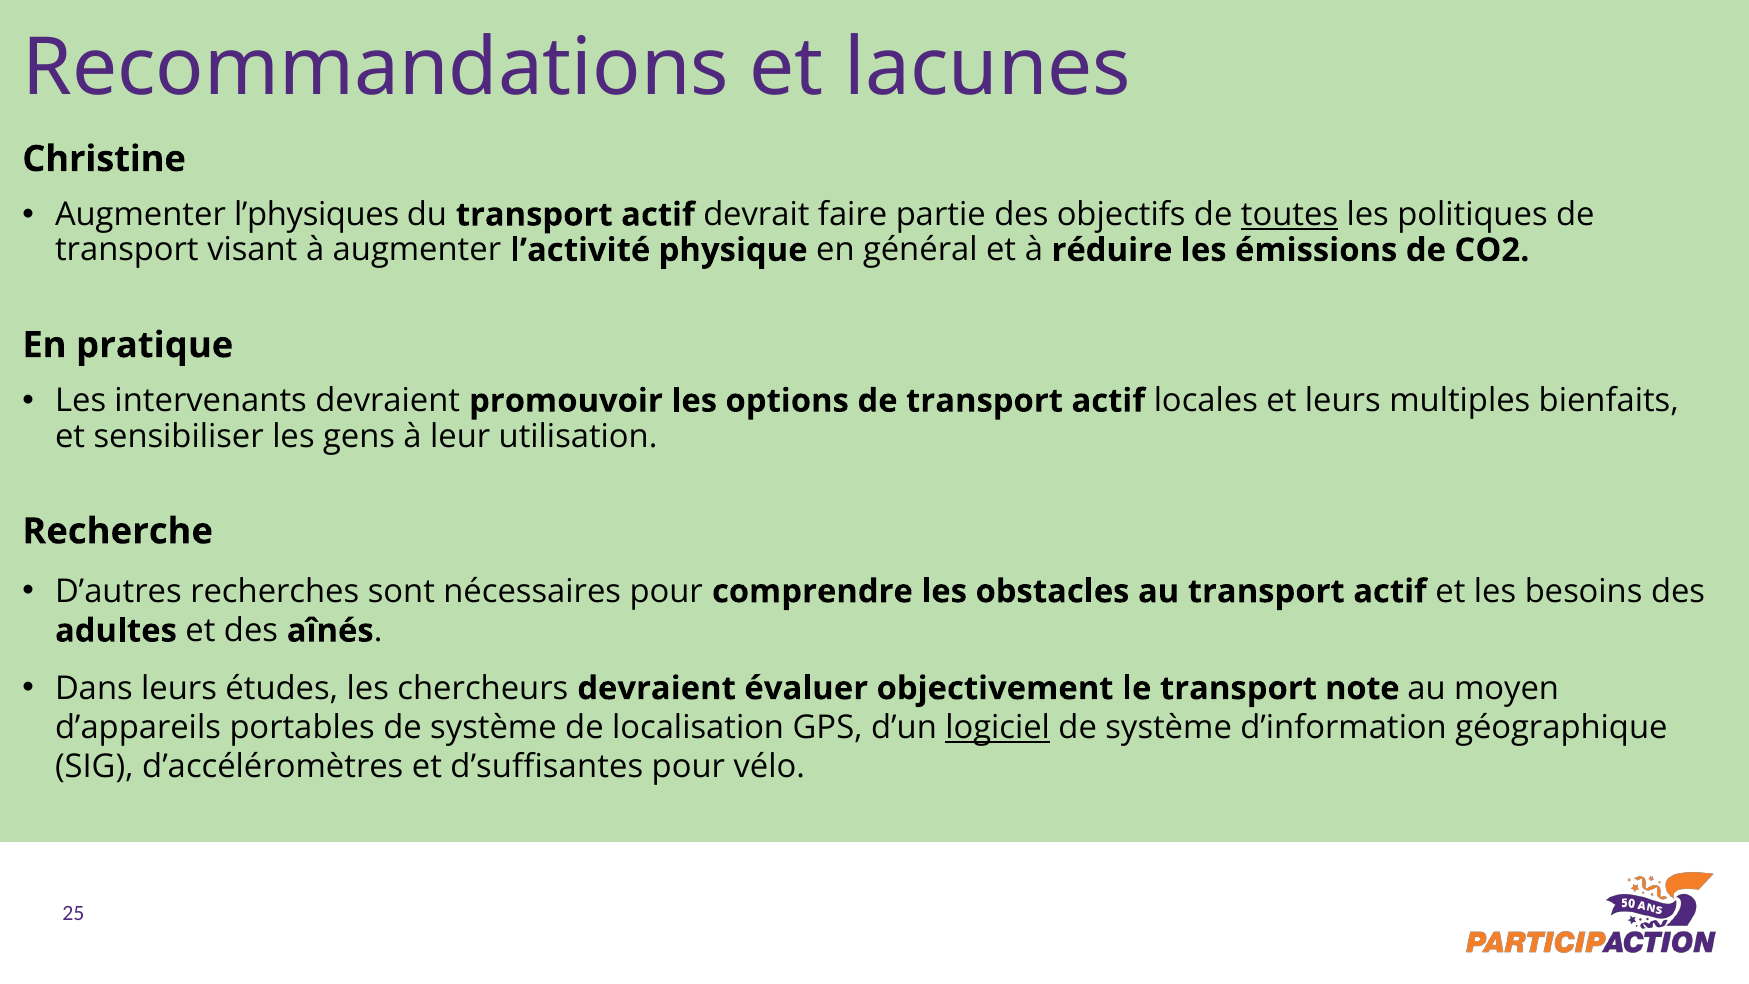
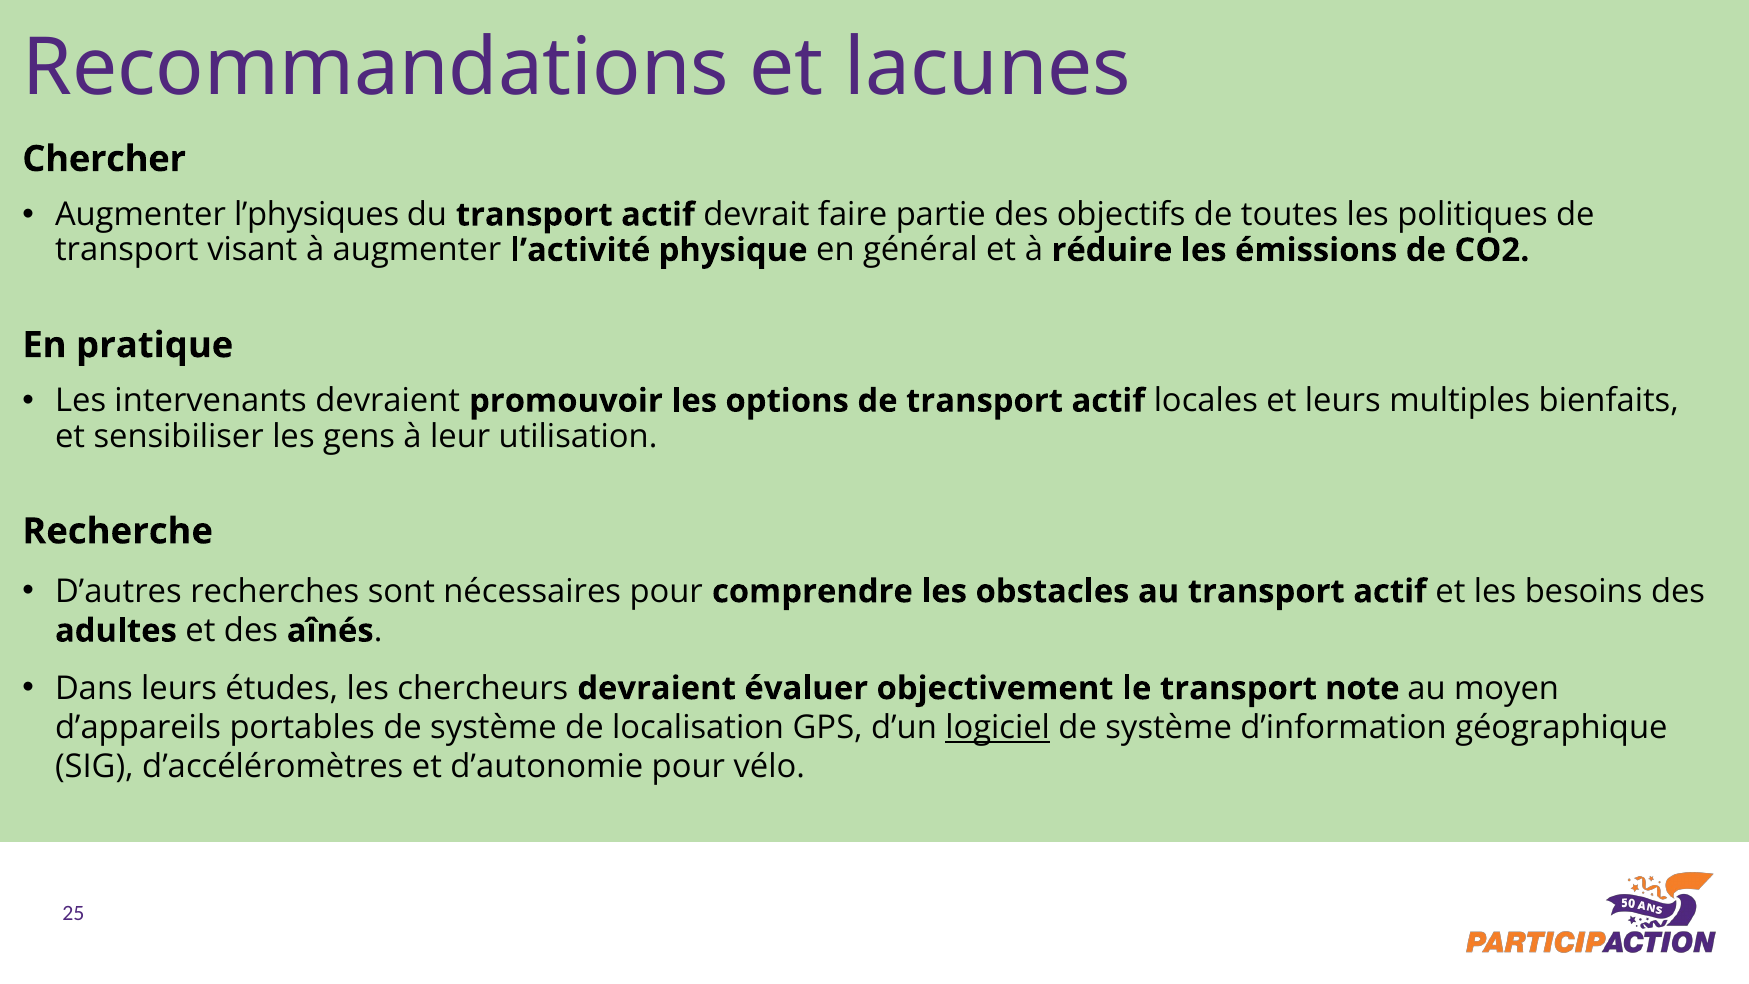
Christine: Christine -> Chercher (104, 159)
toutes underline: present -> none (1290, 215)
d’suffisantes: d’suffisantes -> d’autonomie (547, 767)
